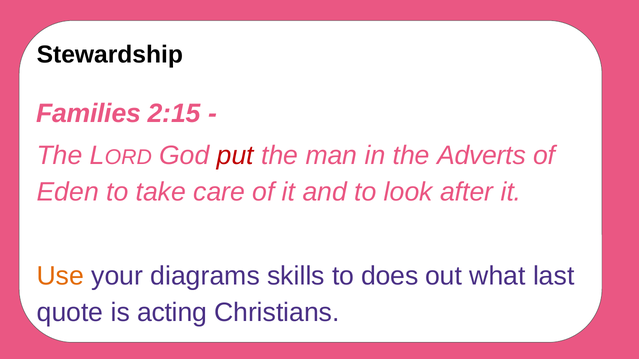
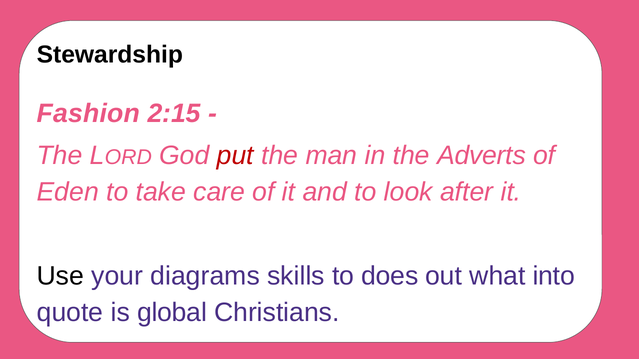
Families: Families -> Fashion (88, 113)
Use colour: orange -> black (60, 276)
last: last -> into (554, 276)
acting: acting -> global (172, 313)
